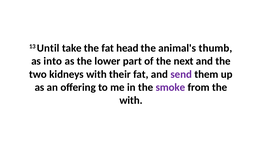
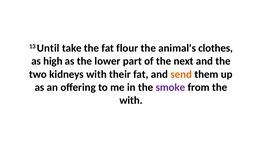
head: head -> flour (127, 48)
thumb: thumb -> clothes (216, 48)
into: into -> high (53, 61)
send colour: purple -> orange (181, 74)
